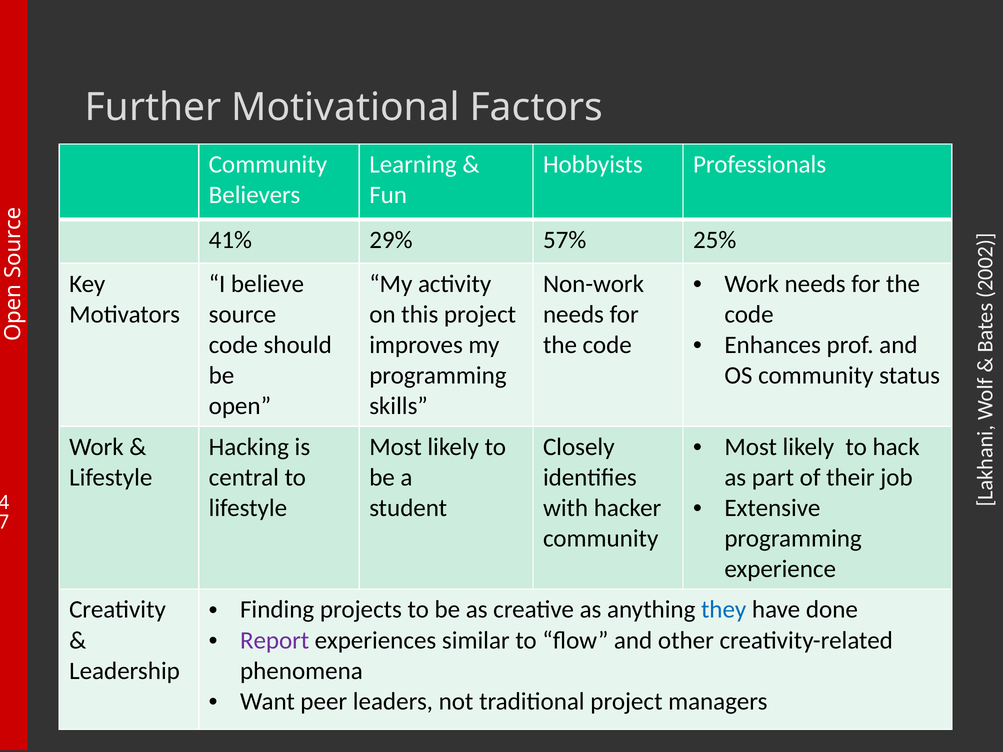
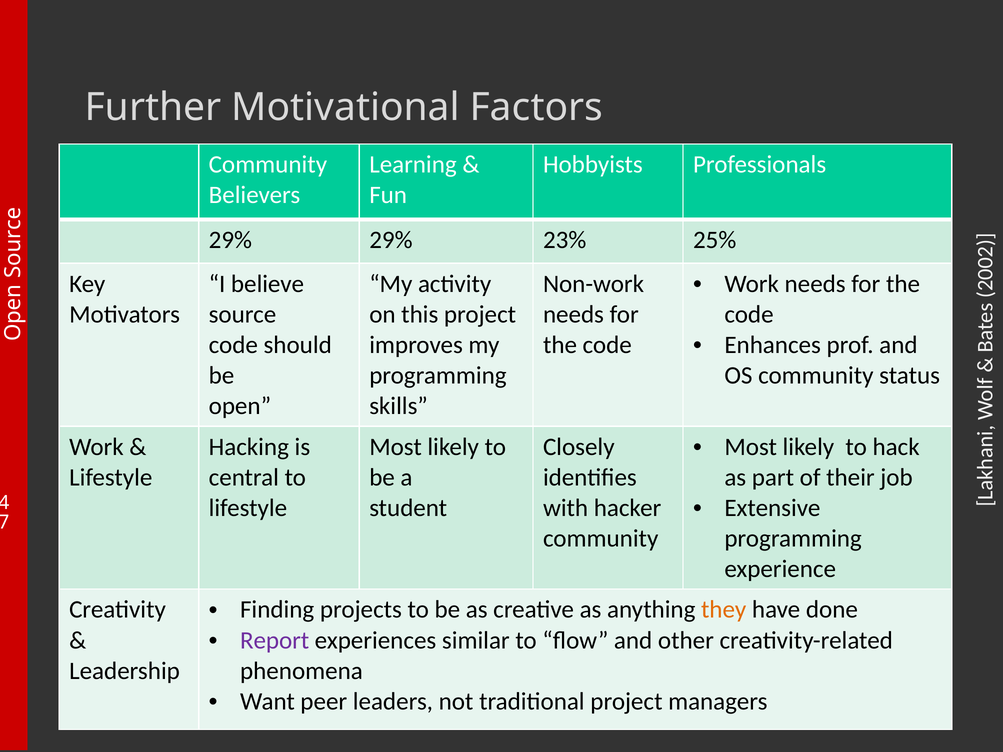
41%: 41% -> 29% (230, 240)
57%: 57% -> 23% (565, 240)
they colour: blue -> orange (724, 610)
